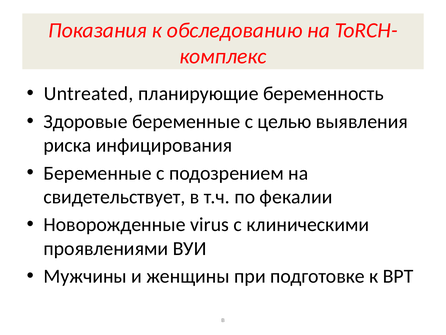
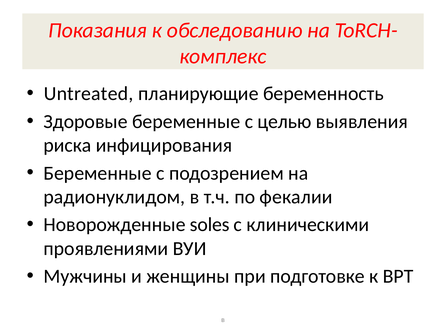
свидетельствует: свидетельствует -> радионуклидом (114, 197)
virus: virus -> soles (210, 224)
